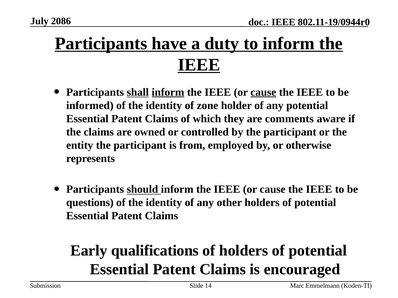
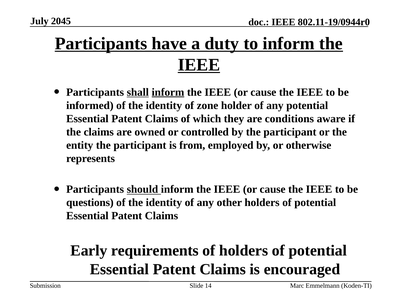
2086: 2086 -> 2045 (61, 21)
cause underline: present -> none (263, 92)
comments: comments -> conditions (289, 119)
qualifications: qualifications -> requirements (155, 251)
